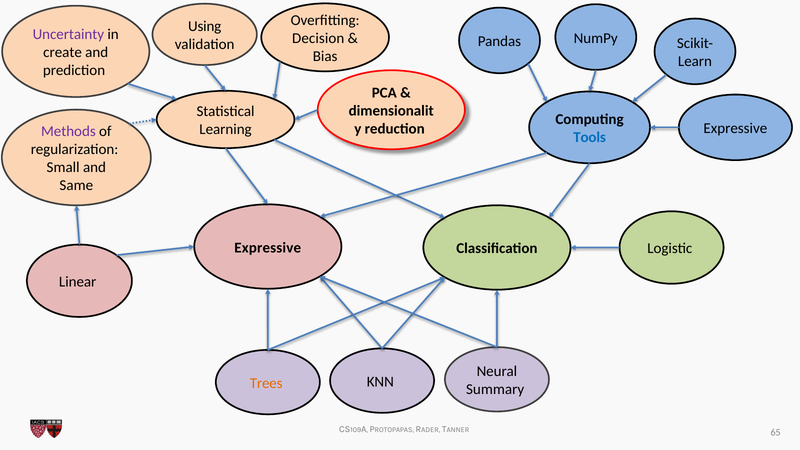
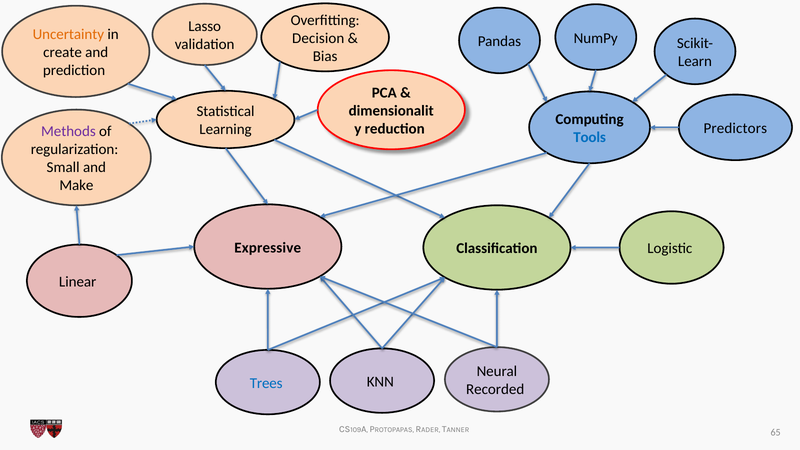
Using: Using -> Lasso (205, 26)
Uncertainty colour: purple -> orange (68, 34)
Expressive: Expressive -> Predictors (735, 128)
Same: Same -> Make (76, 185)
Trees colour: orange -> blue (266, 383)
Summary: Summary -> Recorded (495, 389)
